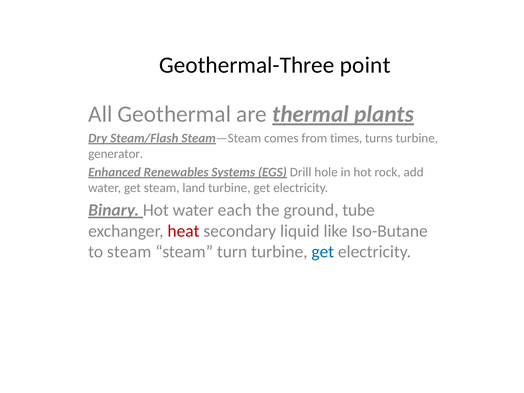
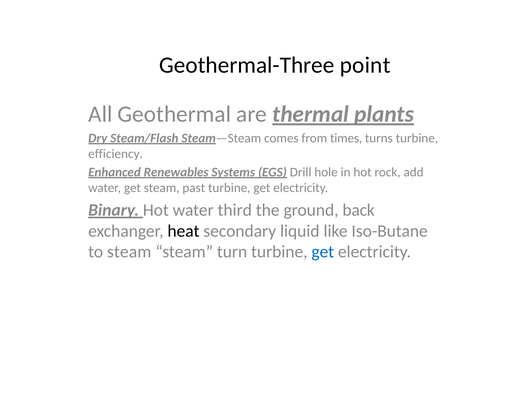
generator: generator -> efficiency (116, 154)
land: land -> past (194, 188)
each: each -> third (235, 210)
tube: tube -> back (359, 210)
heat colour: red -> black (183, 231)
